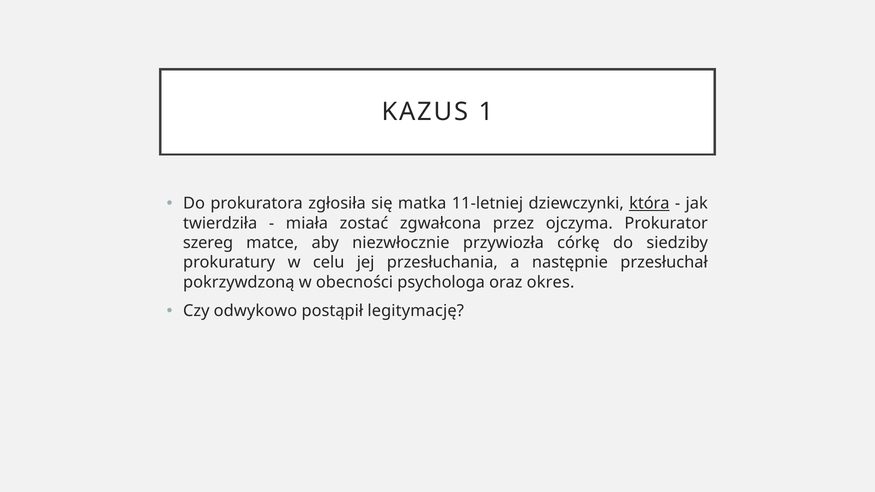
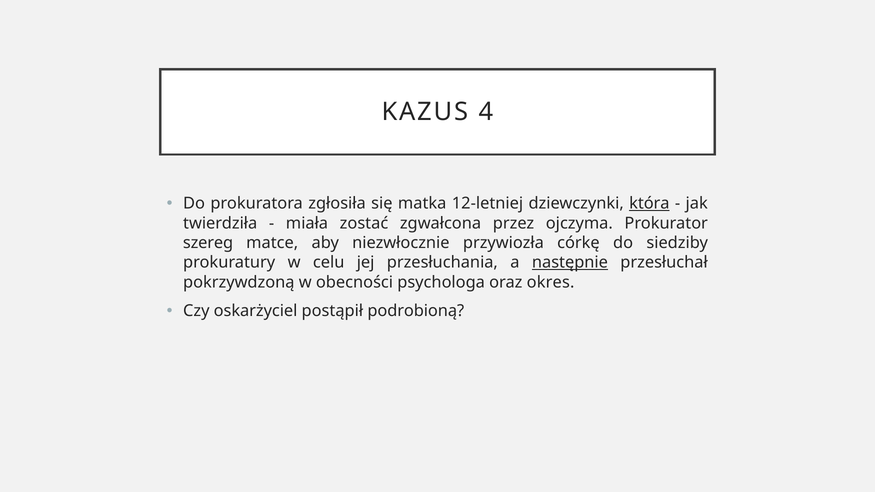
1: 1 -> 4 (486, 112)
11-letniej: 11-letniej -> 12-letniej (488, 204)
następnie underline: none -> present (570, 263)
odwykowo: odwykowo -> oskarżyciel (256, 311)
legitymację: legitymację -> podrobioną (416, 311)
